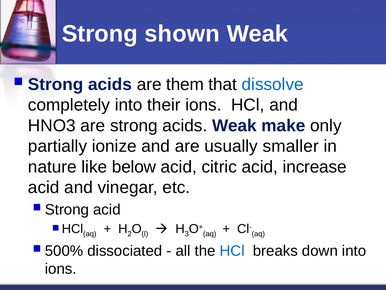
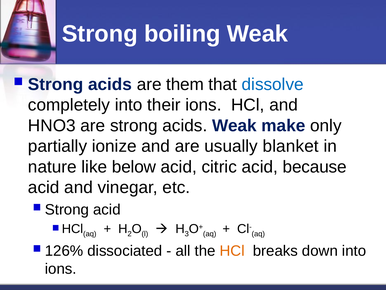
shown: shown -> boiling (182, 34)
smaller: smaller -> blanket (291, 146)
increase: increase -> because (315, 167)
500%: 500% -> 126% (64, 250)
HCl colour: blue -> orange (232, 250)
